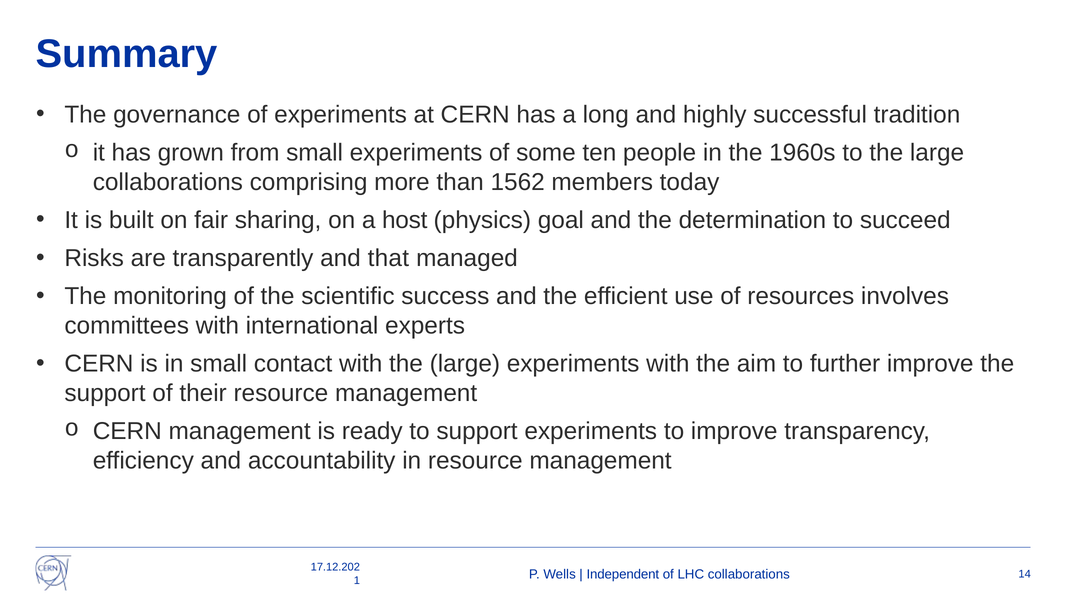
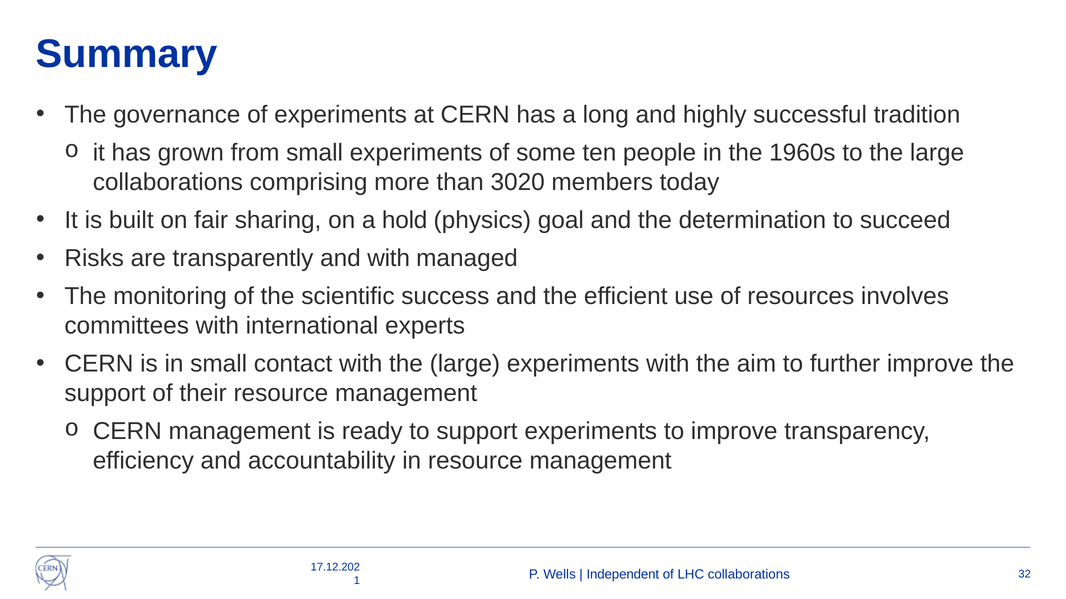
1562: 1562 -> 3020 (518, 182)
host: host -> hold (405, 220)
and that: that -> with (389, 259)
14: 14 -> 32 (1025, 575)
